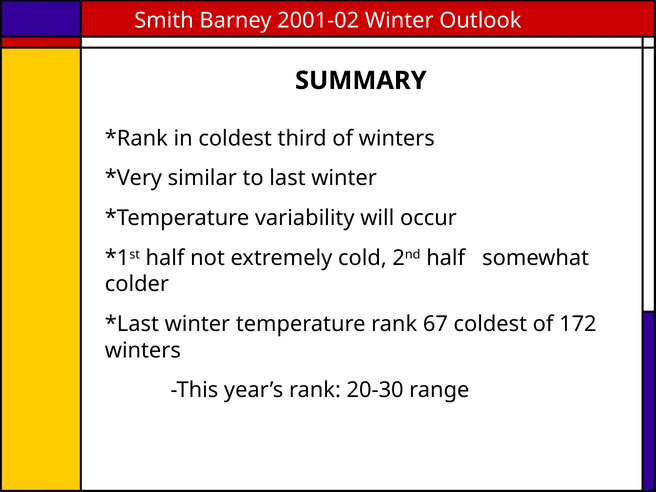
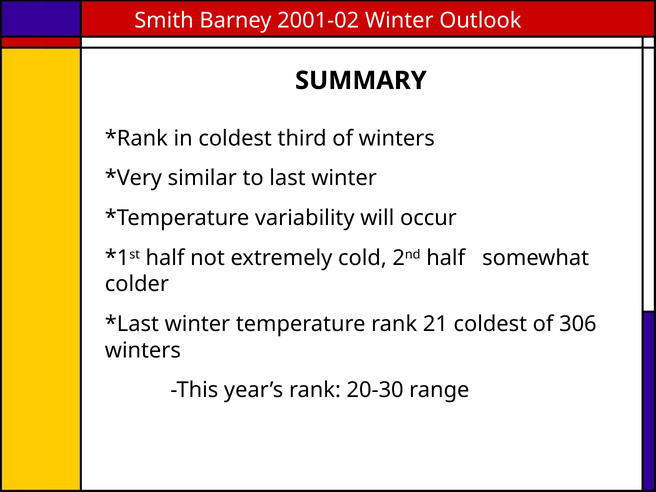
67: 67 -> 21 (435, 324)
172: 172 -> 306 (578, 324)
